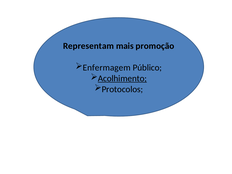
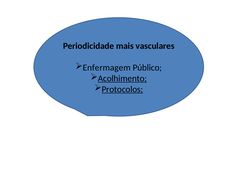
Representam: Representam -> Periodicidade (89, 46)
promoção: promoção -> vasculares (155, 46)
Protocolos underline: none -> present (122, 89)
